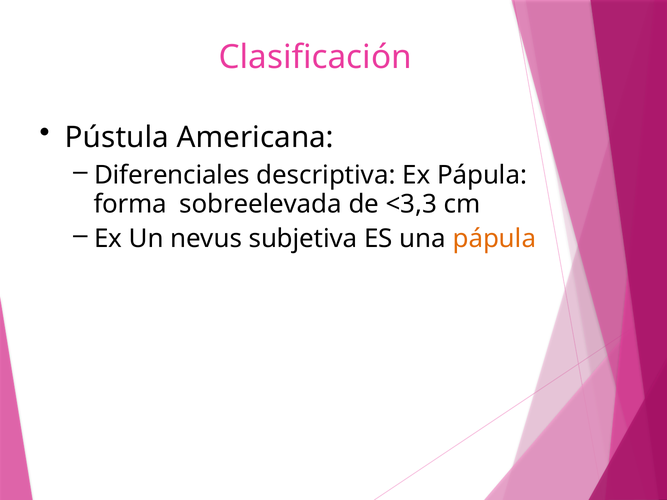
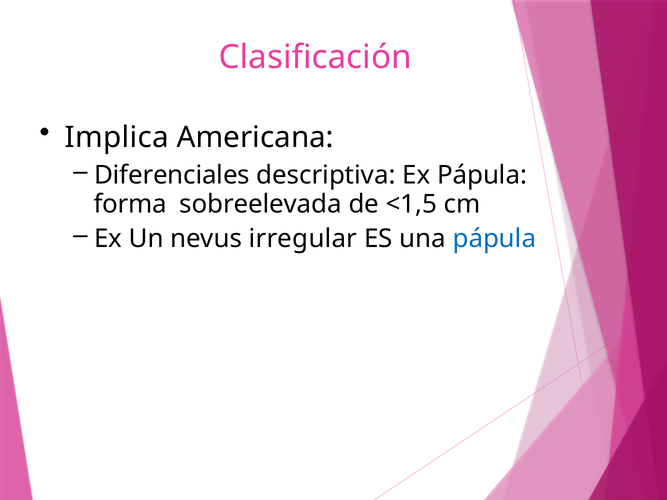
Pústula: Pústula -> Implica (117, 137)
<3,3: <3,3 -> <1,5 (411, 204)
subjetiva: subjetiva -> irregular (303, 239)
pápula colour: orange -> blue (494, 239)
